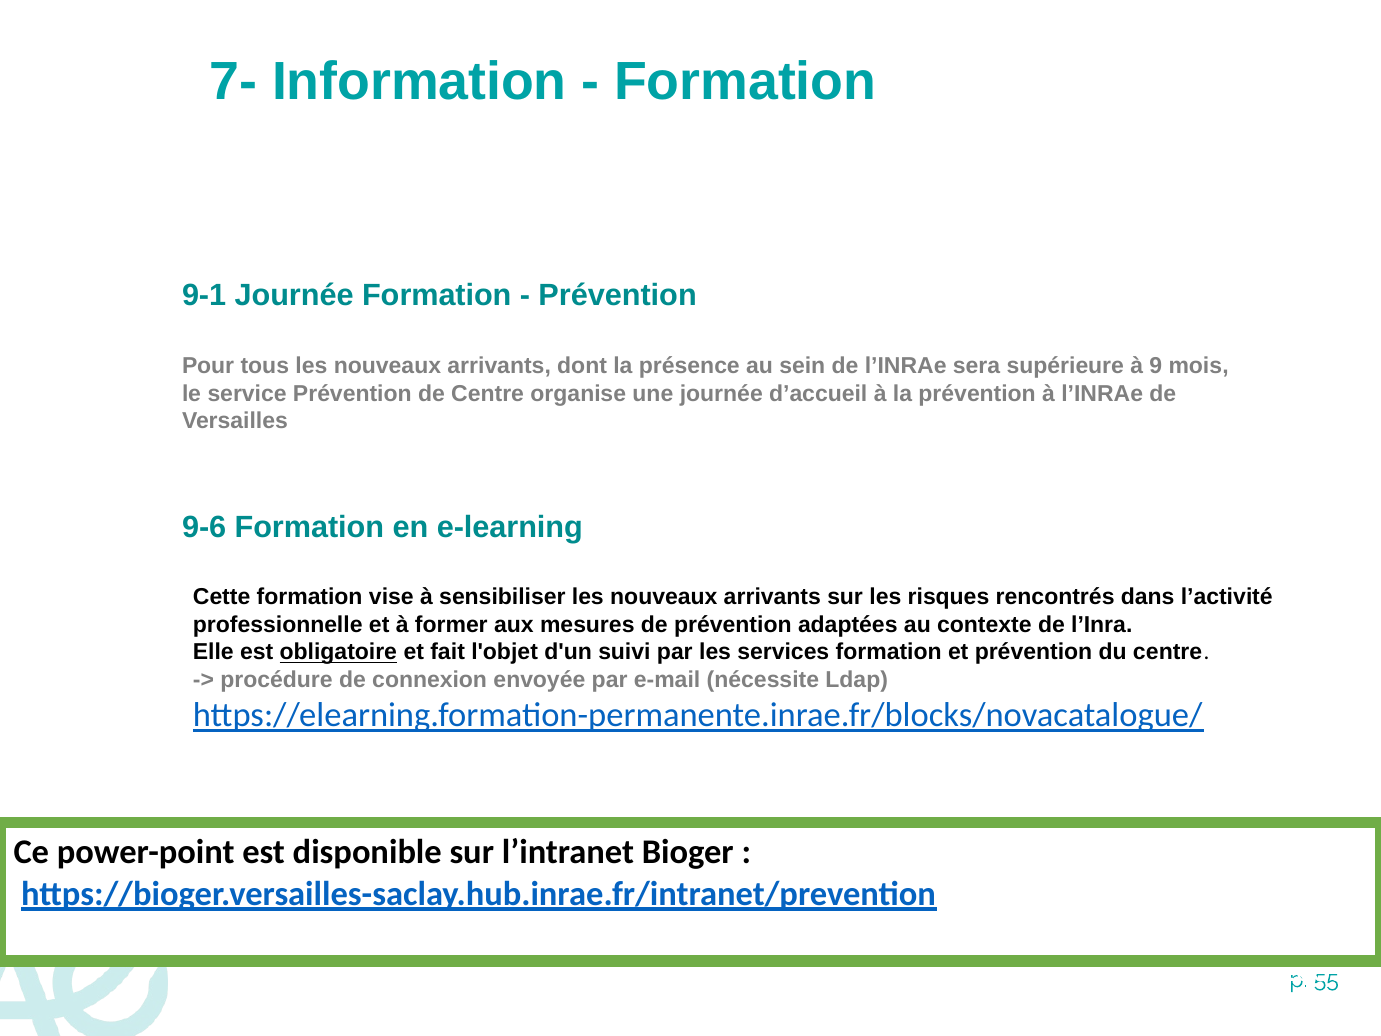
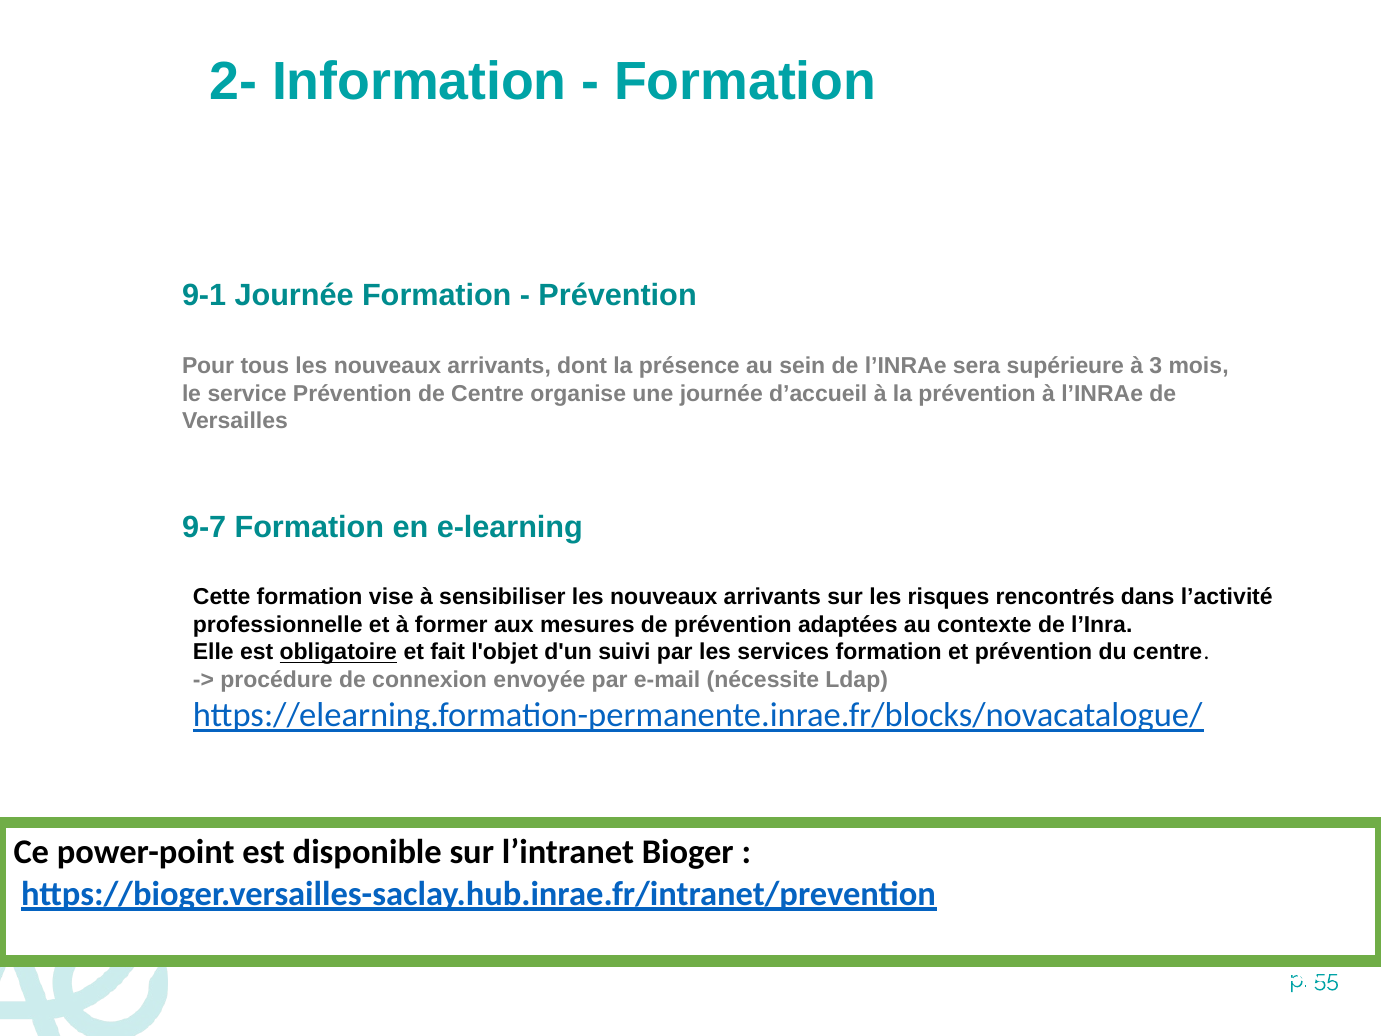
7-: 7- -> 2- (234, 82)
9: 9 -> 3 (1156, 366)
9-6: 9-6 -> 9-7 (204, 527)
